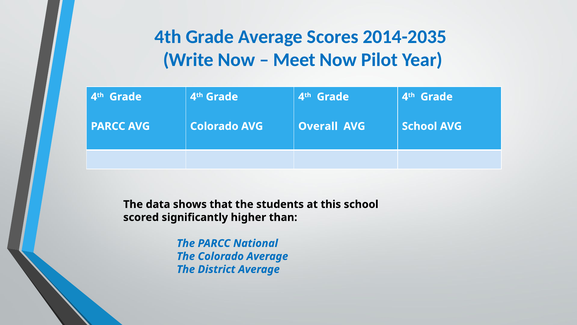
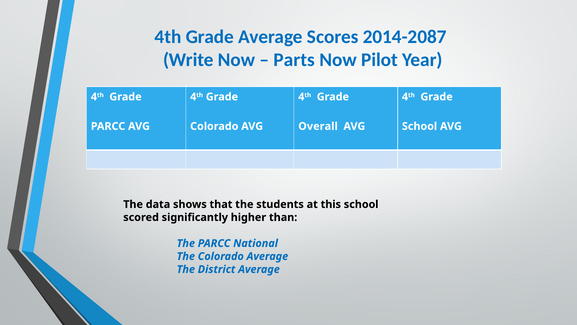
2014-2035: 2014-2035 -> 2014-2087 (405, 37)
Meet: Meet -> Parts (294, 60)
